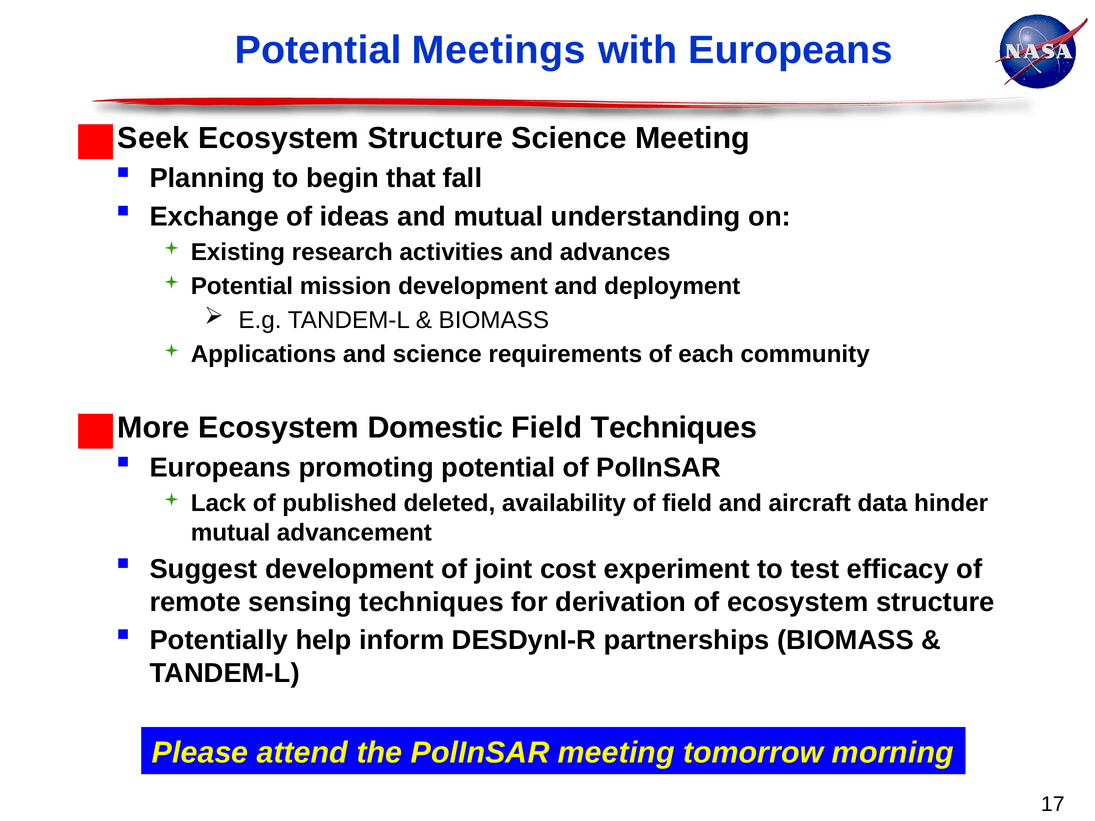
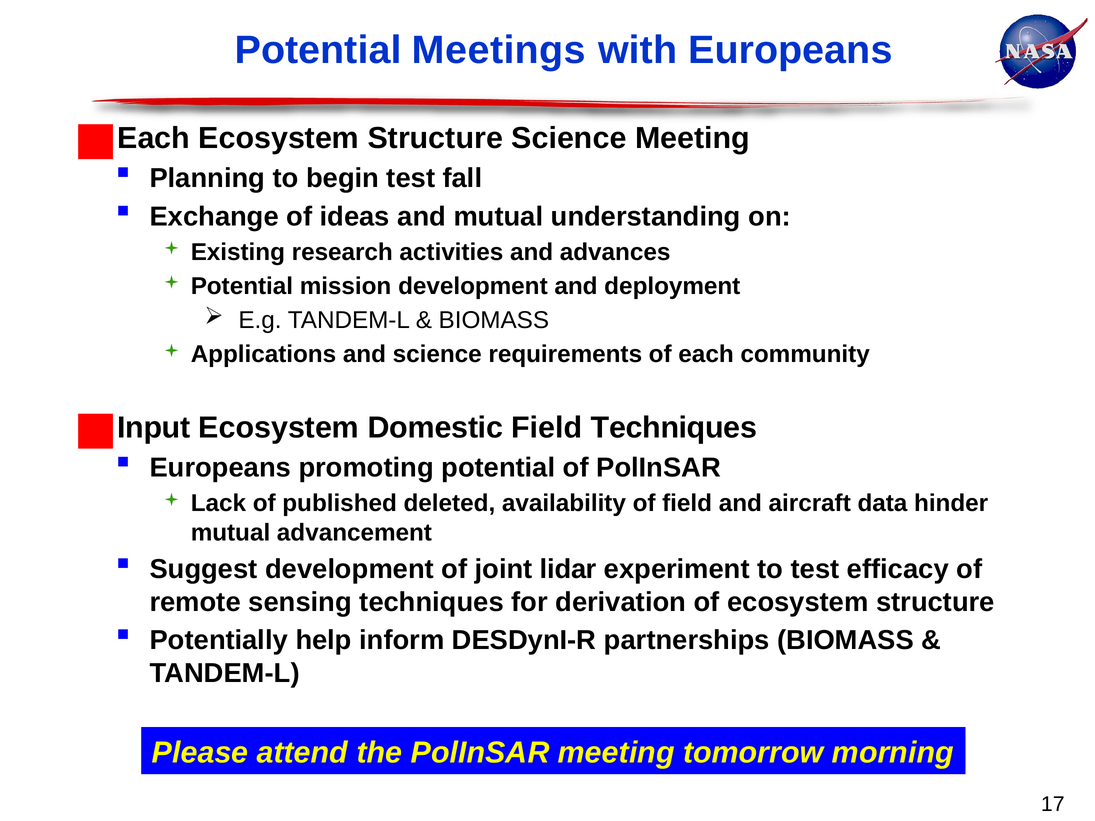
Seek: Seek -> Each (154, 138)
begin that: that -> test (411, 178)
More: More -> Input (154, 428)
cost: cost -> lidar (568, 569)
